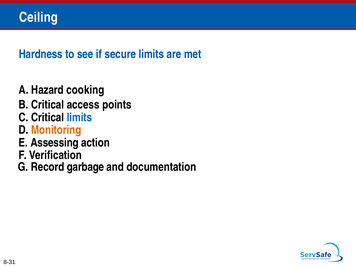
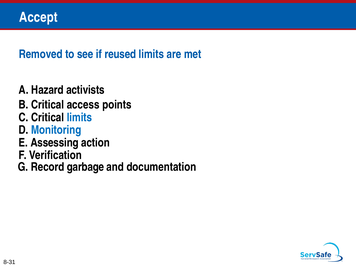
Ceiling: Ceiling -> Accept (38, 17)
Hardness: Hardness -> Removed (41, 54)
secure: secure -> reused (120, 54)
cooking: cooking -> activists (85, 90)
Monitoring colour: orange -> blue (56, 130)
